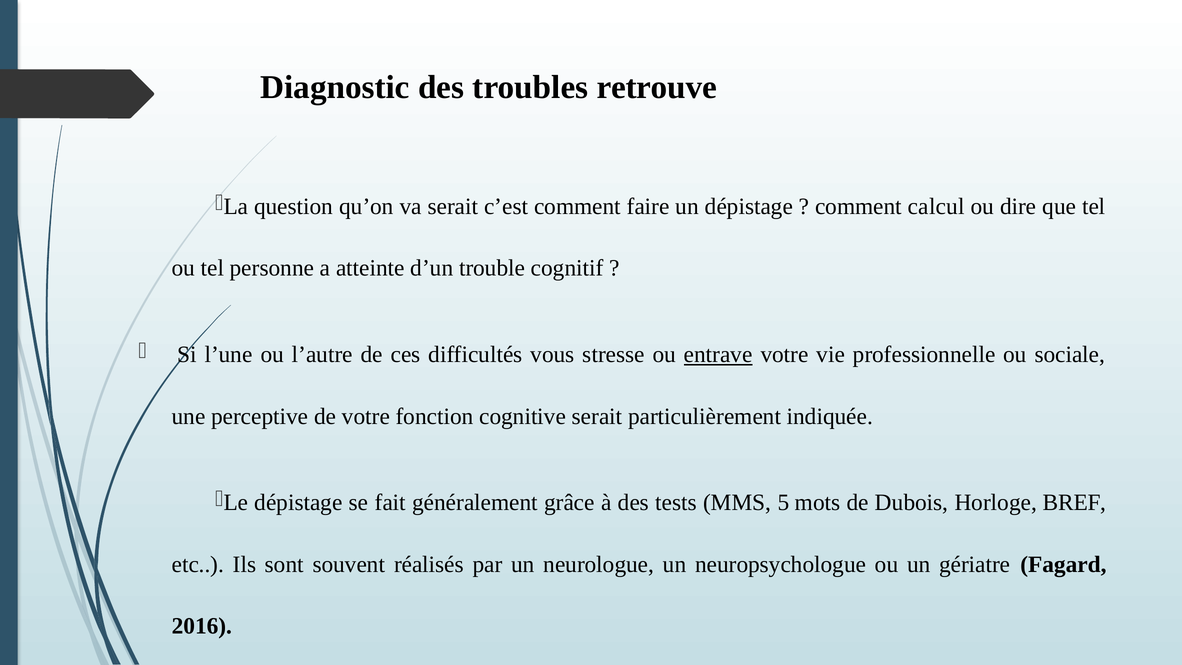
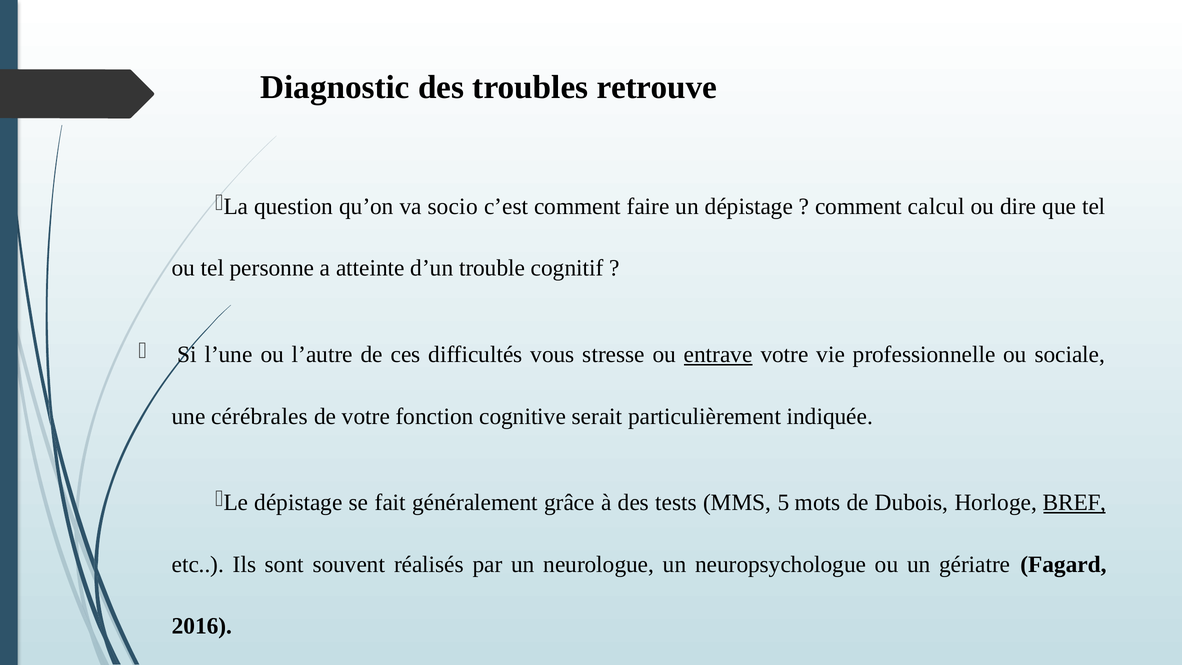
va serait: serait -> socio (453, 207)
perceptive: perceptive -> cérébrales (260, 416)
BREF underline: none -> present (1074, 503)
